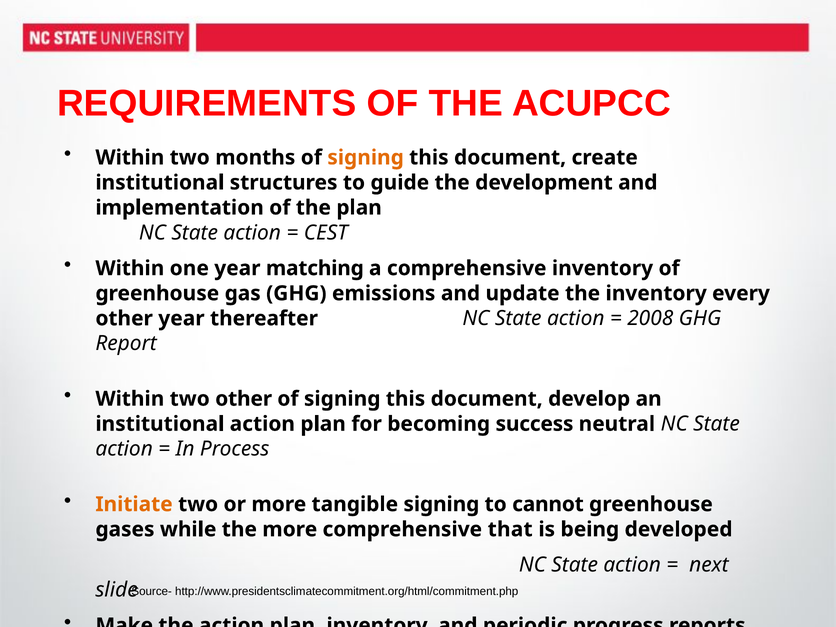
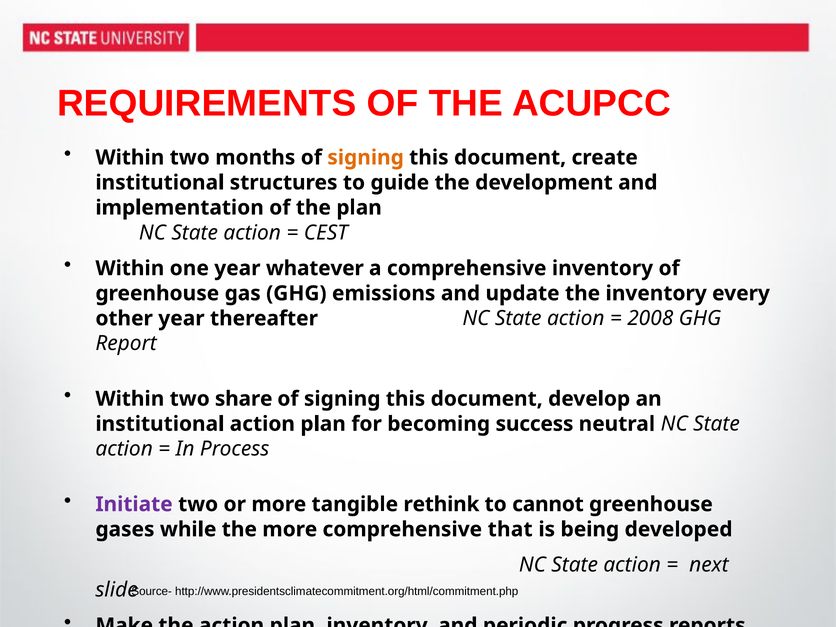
matching: matching -> whatever (315, 268)
two other: other -> share (244, 399)
Initiate colour: orange -> purple (134, 504)
tangible signing: signing -> rethink (441, 504)
